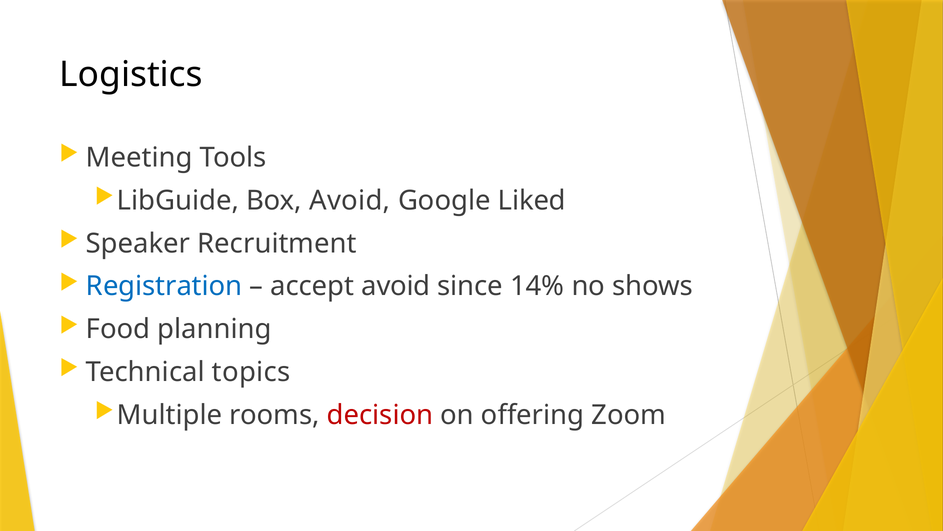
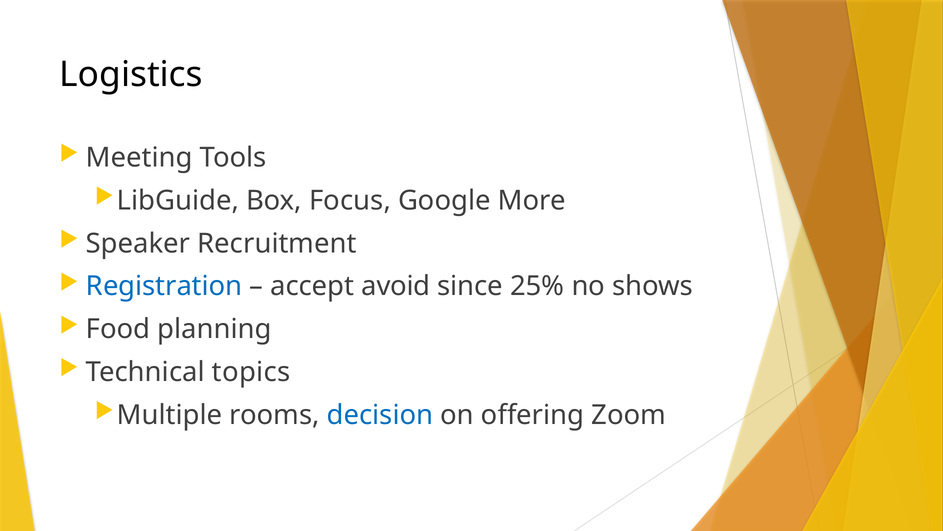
Box Avoid: Avoid -> Focus (350, 200)
Liked: Liked -> More (532, 200)
14%: 14% -> 25% (537, 286)
decision colour: red -> blue (380, 415)
